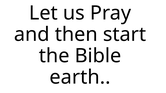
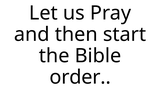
earth: earth -> order (80, 77)
